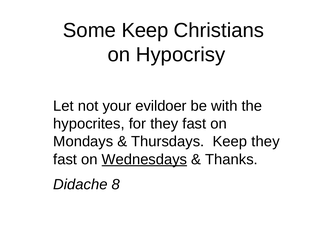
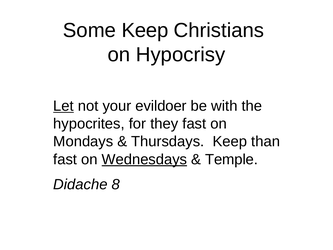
Let underline: none -> present (63, 106)
Keep they: they -> than (266, 141)
Thanks: Thanks -> Temple (232, 159)
